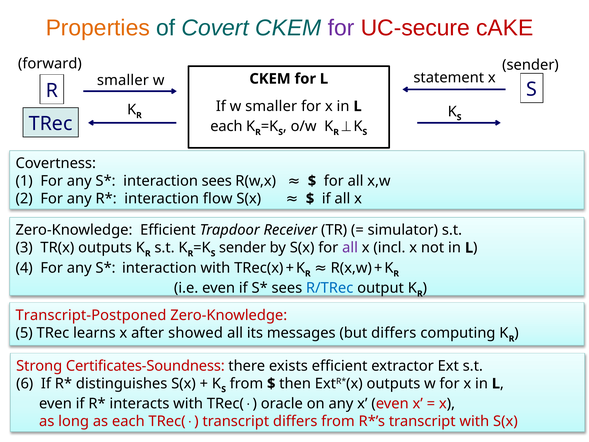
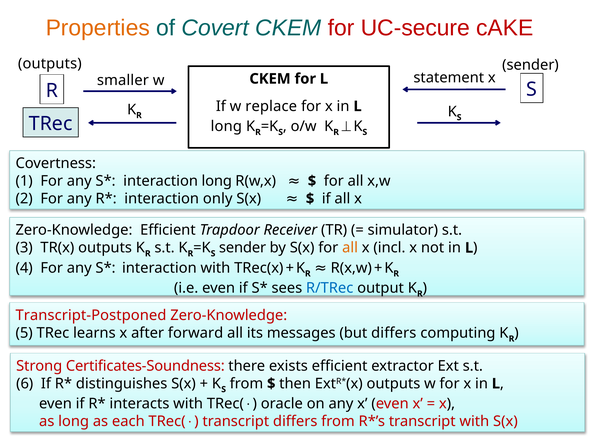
for colour: purple -> red (341, 28)
forward: forward -> outputs (50, 64)
w smaller: smaller -> replace (271, 106)
each: each -> long (226, 126)
interaction sees: sees -> long (217, 181)
flow: flow -> only (218, 199)
all colour: purple -> orange (350, 248)
showed: showed -> forward (196, 333)
